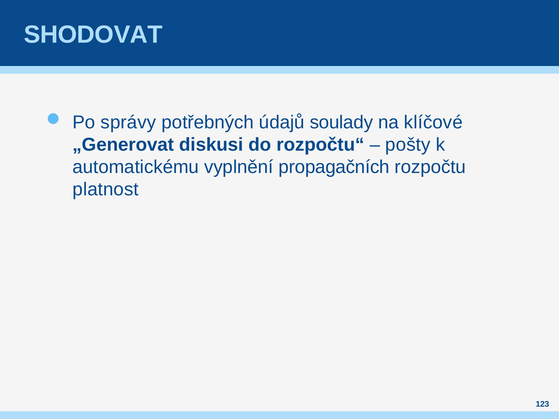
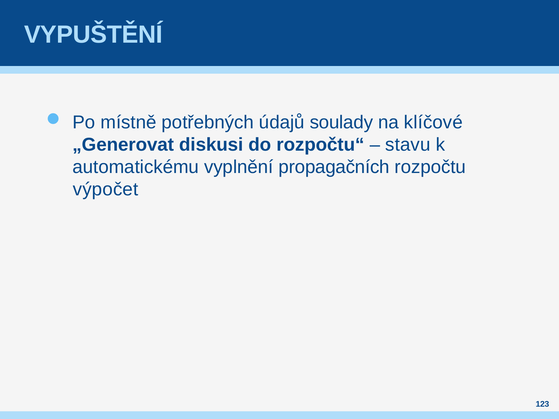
SHODOVAT: SHODOVAT -> VYPUŠTĚNÍ (93, 35)
správy: správy -> místně (129, 123)
pošty: pošty -> stavu (408, 145)
platnost: platnost -> výpočet (106, 190)
